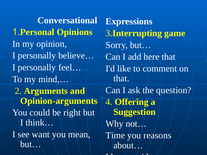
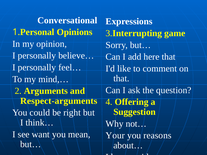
Opinion-arguments: Opinion-arguments -> Respect-arguments (59, 101)
Time: Time -> Your (115, 136)
